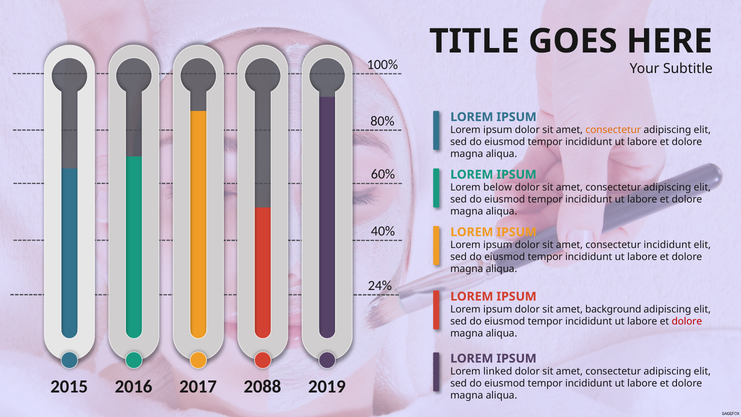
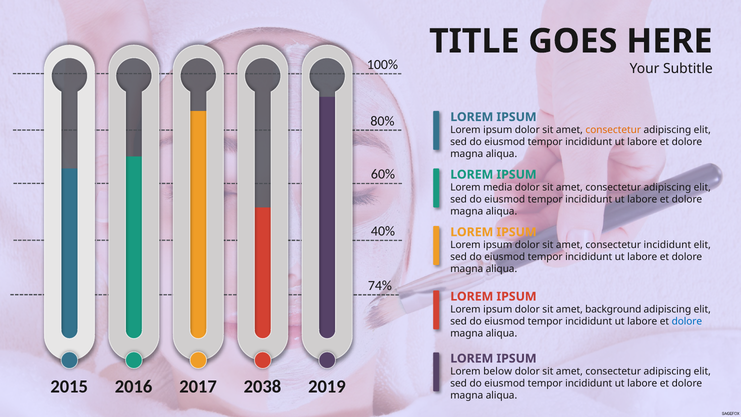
below: below -> media (498, 187)
24%: 24% -> 74% (380, 285)
dolore colour: red -> blue (687, 321)
linked: linked -> below (498, 371)
2088: 2088 -> 2038 (262, 387)
